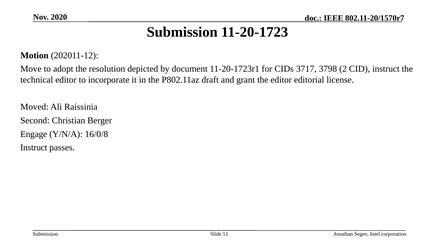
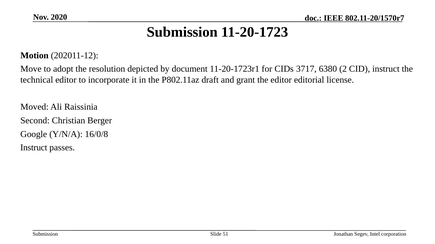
3798: 3798 -> 6380 (328, 69)
Engage: Engage -> Google (34, 134)
